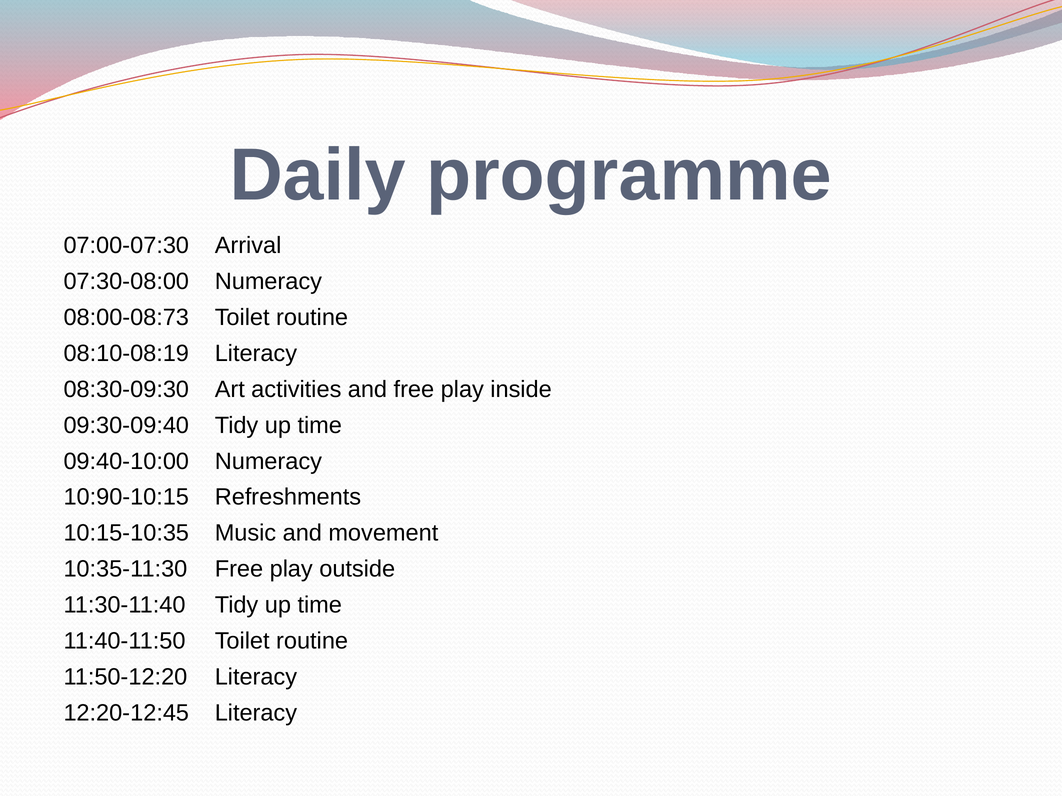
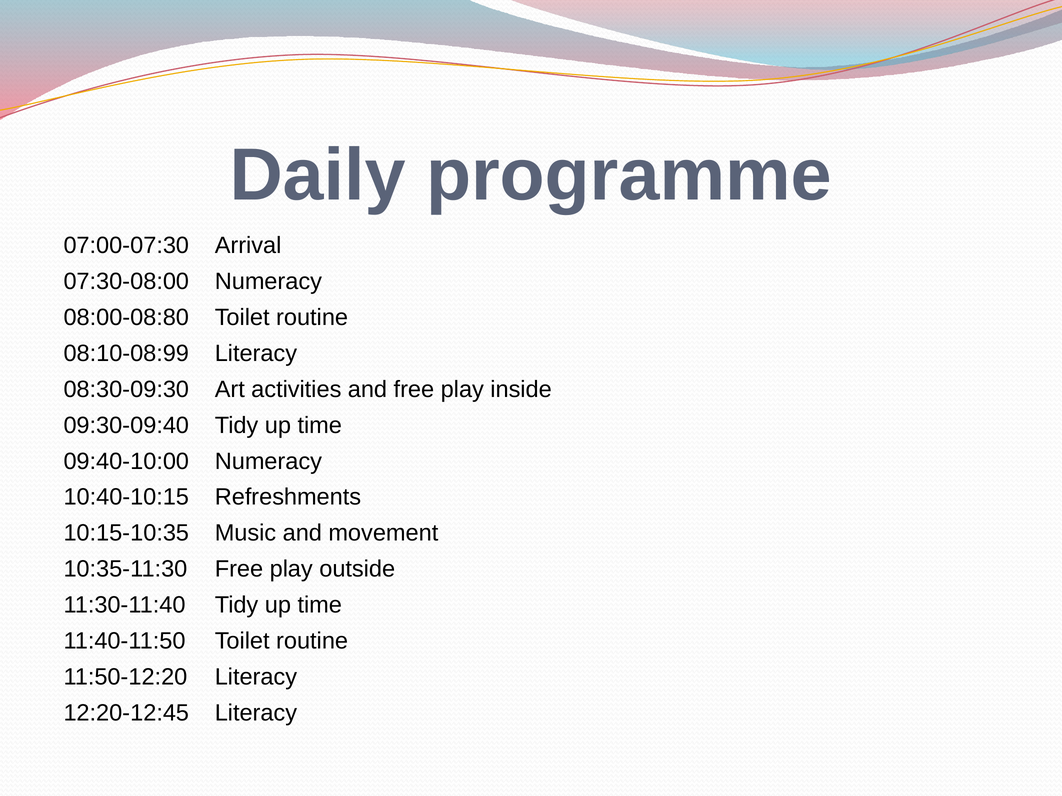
08:00-08:73: 08:00-08:73 -> 08:00-08:80 (126, 318)
08:10-08:19: 08:10-08:19 -> 08:10-08:99 (126, 354)
10:90-10:15: 10:90-10:15 -> 10:40-10:15 (126, 498)
